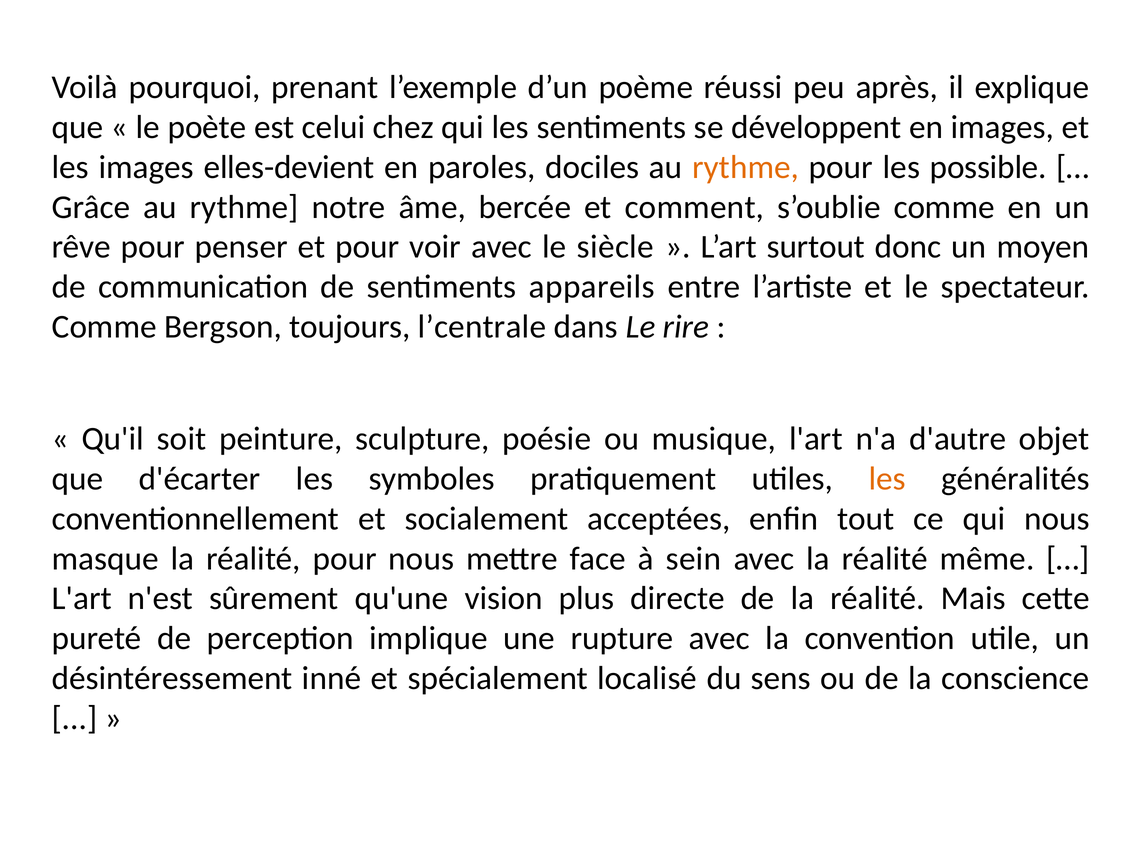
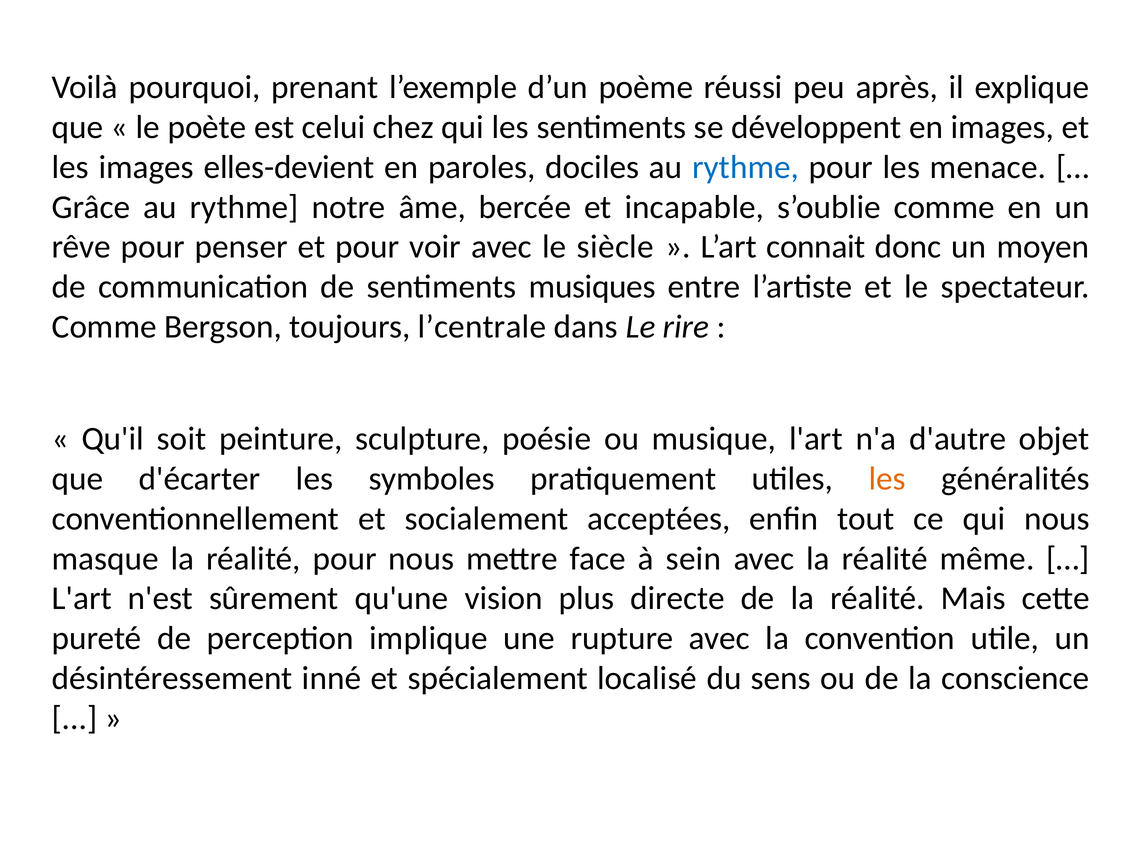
rythme colour: orange -> blue (746, 167)
possible: possible -> menace (988, 167)
comment: comment -> incapable (694, 207)
surtout: surtout -> connait (816, 247)
appareils: appareils -> musiques (592, 287)
